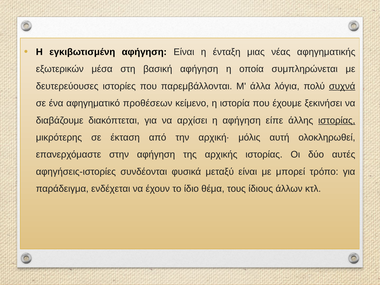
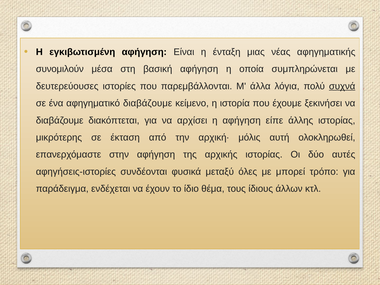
εξωτερικών: εξωτερικών -> συνομιλούν (60, 69)
αφηγηματικό προθέσεων: προθέσεων -> διαβάζουμε (148, 103)
ιστορίας underline: present -> none (337, 120)
μεταξύ είναι: είναι -> όλες (248, 172)
